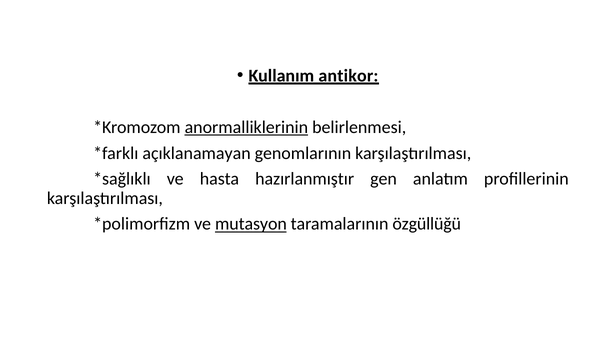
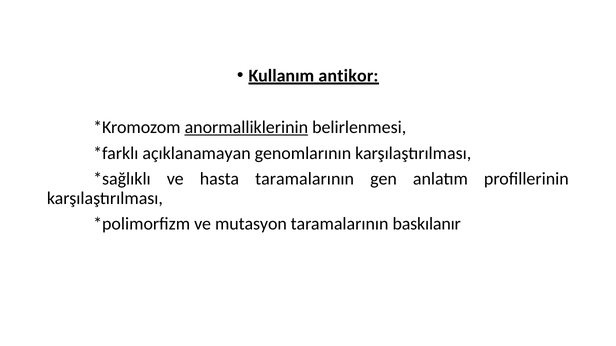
hasta hazırlanmıştır: hazırlanmıştır -> taramalarının (305, 179)
mutasyon underline: present -> none (251, 224)
özgüllüğü: özgüllüğü -> baskılanır (427, 224)
